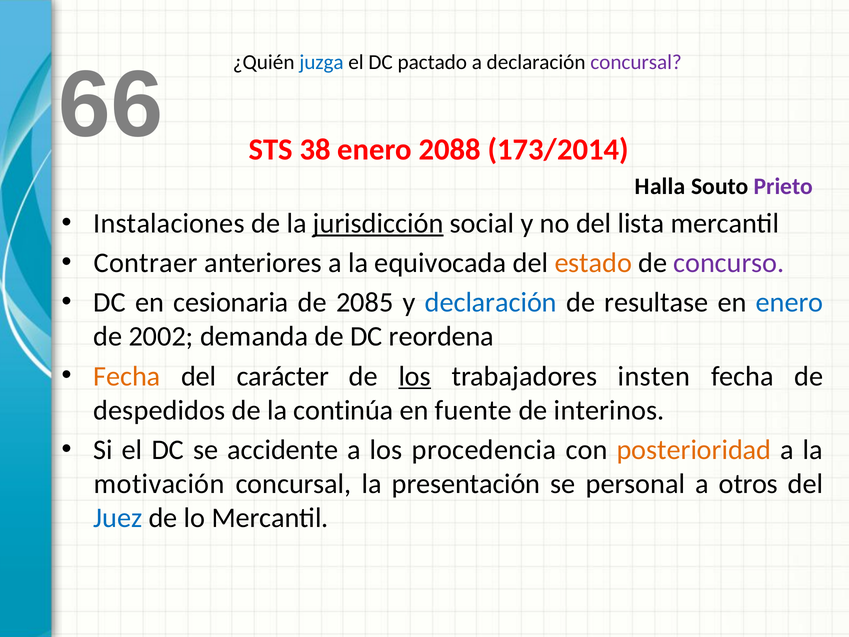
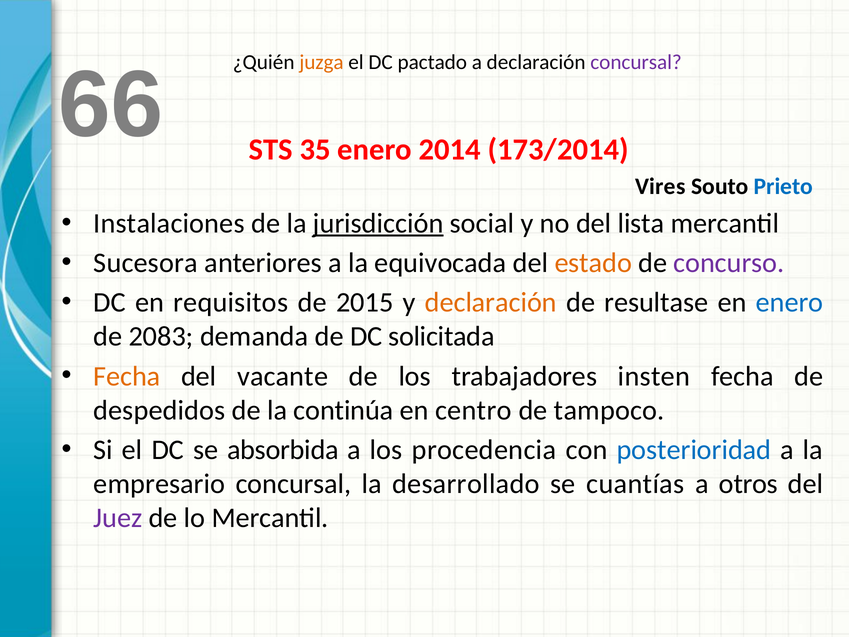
juzga colour: blue -> orange (321, 62)
38: 38 -> 35 (315, 149)
2088: 2088 -> 2014 (450, 149)
Halla: Halla -> Vires (660, 186)
Prieto colour: purple -> blue (783, 186)
Contraer: Contraer -> Sucesora (146, 263)
cesionaria: cesionaria -> requisitos (231, 302)
2085: 2085 -> 2015 (365, 302)
declaración colour: blue -> orange (491, 302)
2002: 2002 -> 2083 (161, 336)
reordena: reordena -> solicitada (441, 336)
carácter: carácter -> vacante (283, 376)
los underline: present -> none (415, 376)
fuente: fuente -> centro (473, 410)
interinos: interinos -> tampoco (609, 410)
accidente: accidente -> absorbida (283, 450)
posterioridad colour: orange -> blue (694, 450)
motivación: motivación -> empresario (159, 484)
presentación: presentación -> desarrollado (466, 484)
personal: personal -> cuantías (635, 484)
Juez colour: blue -> purple (118, 518)
